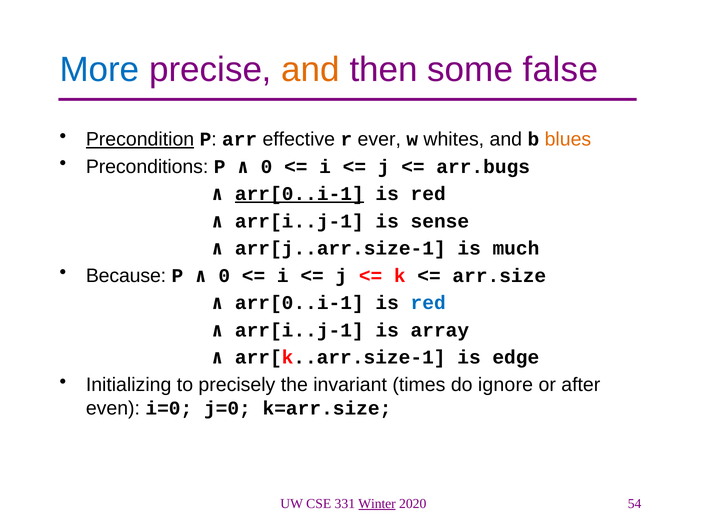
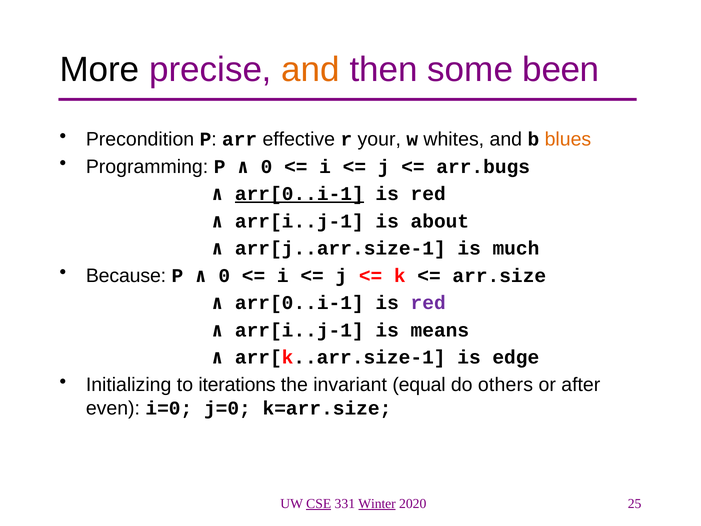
More colour: blue -> black (99, 70)
false: false -> been (561, 70)
Precondition underline: present -> none (140, 139)
ever: ever -> your (379, 139)
Preconditions: Preconditions -> Programming (147, 167)
sense: sense -> about (440, 221)
red colour: blue -> purple (428, 303)
array: array -> means (440, 330)
precisely: precisely -> iterations (237, 385)
times: times -> equal (419, 385)
ignore: ignore -> others (505, 385)
CSE underline: none -> present (319, 503)
54: 54 -> 25 (635, 503)
